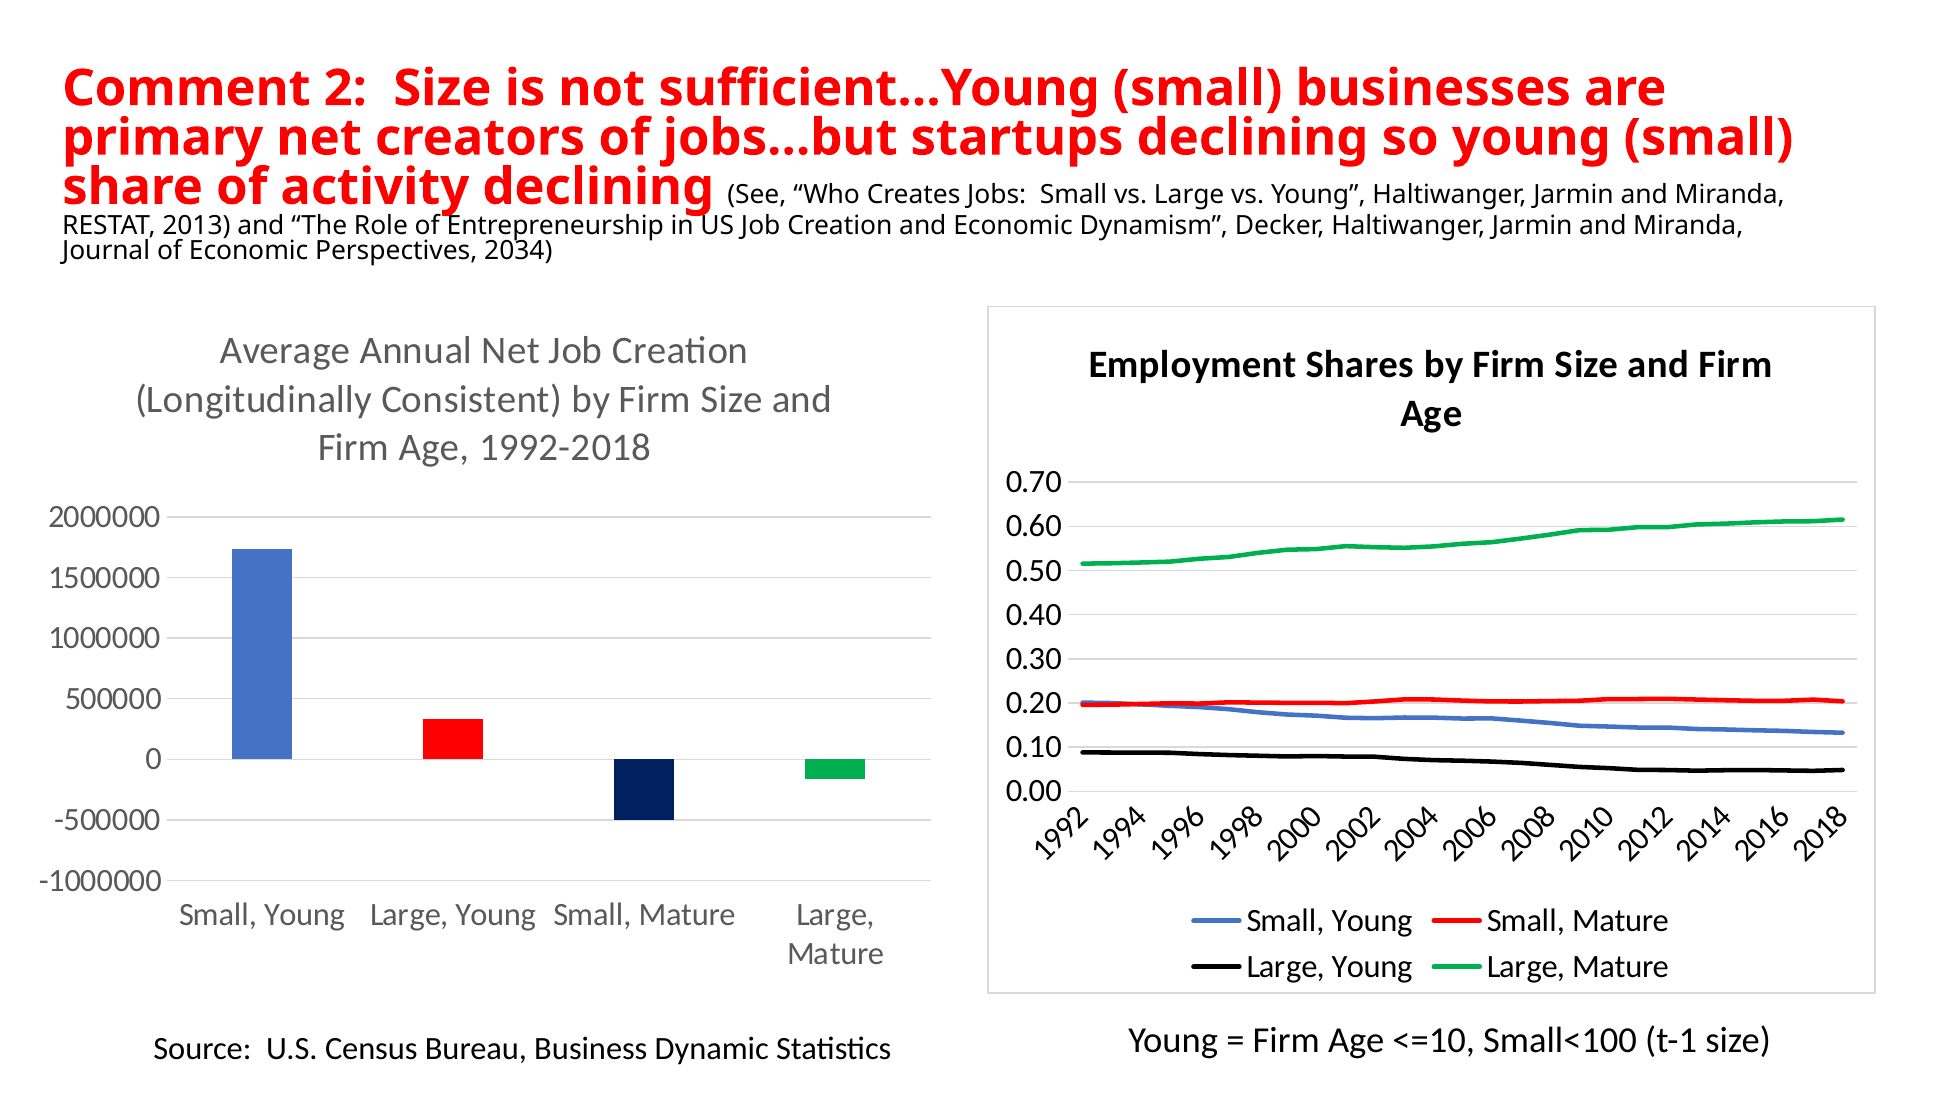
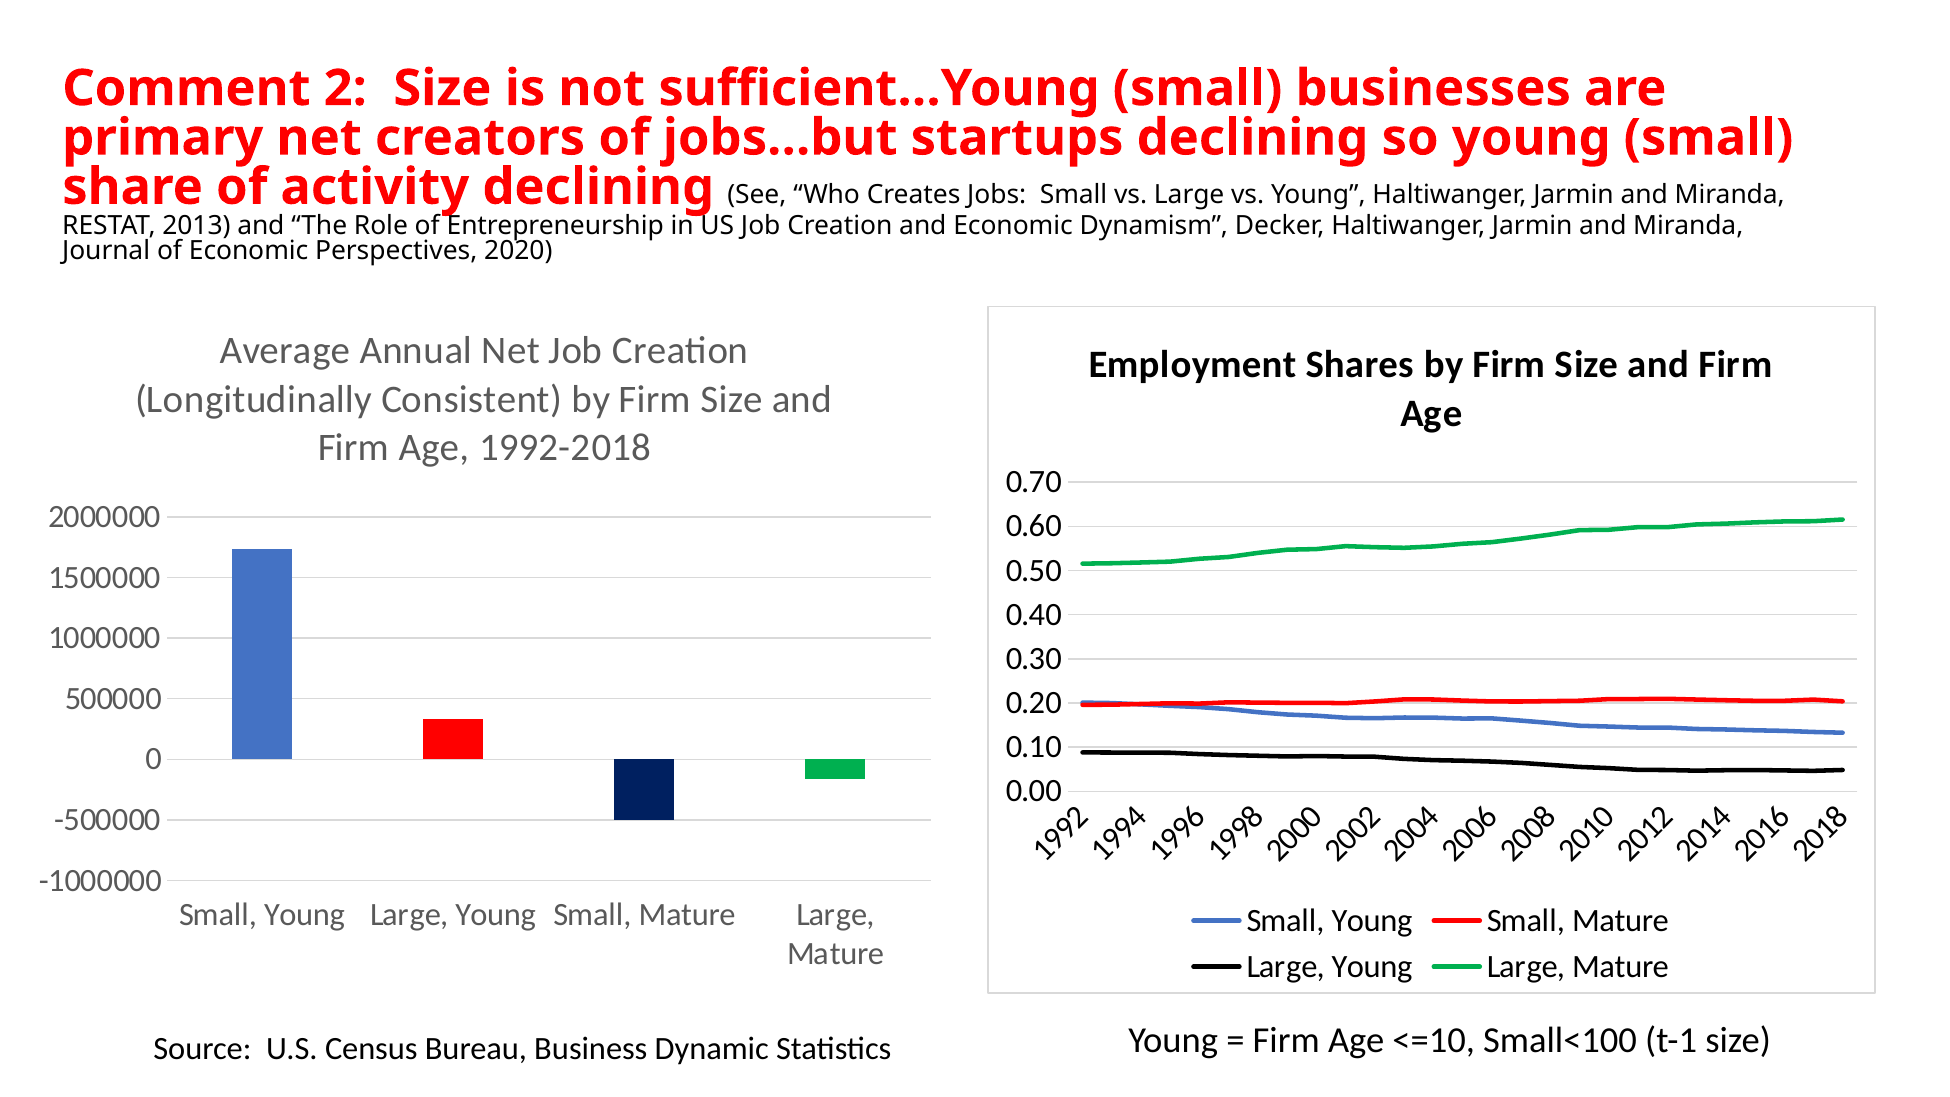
2034: 2034 -> 2020 (518, 251)
